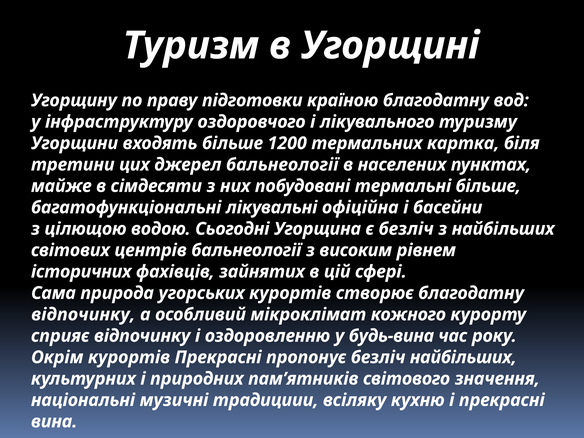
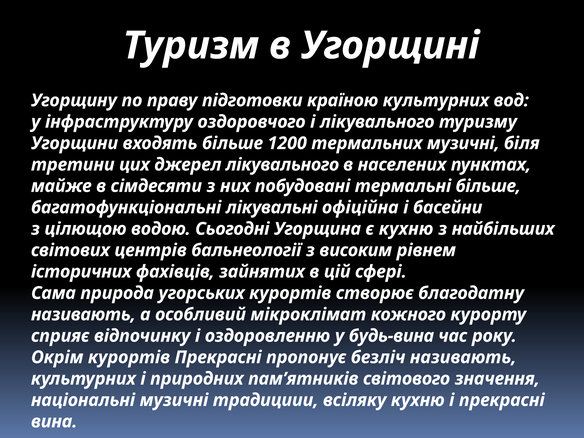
країною благодатну: благодатну -> культурних (436, 100)
термальних картка: картка -> музичні (463, 143)
джерел бальнеології: бальнеології -> лікувального (282, 165)
є безліч: безліч -> кухню (406, 229)
відпочинку: відпочинку -> називають (83, 314)
безліч найбільших: найбільших -> називають (463, 357)
